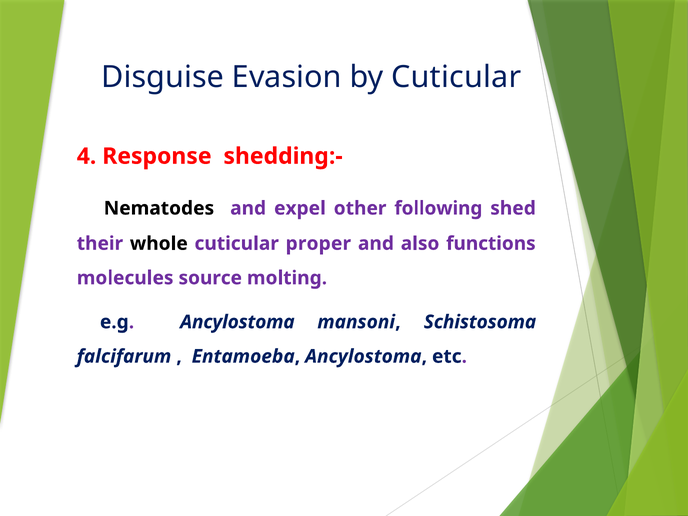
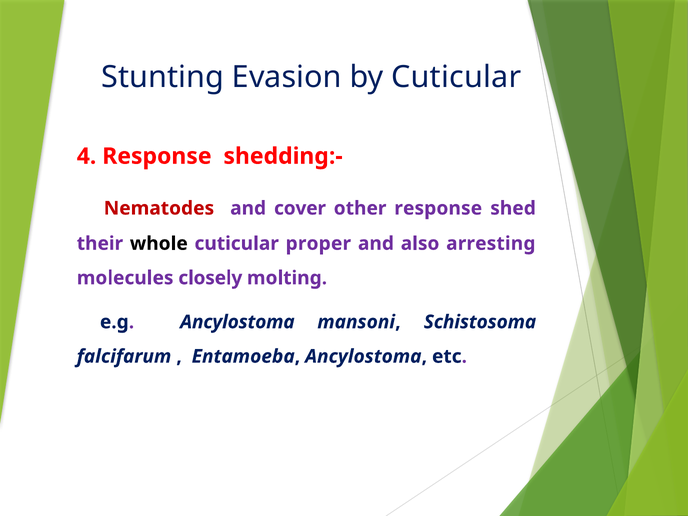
Disguise: Disguise -> Stunting (163, 77)
Nematodes colour: black -> red (159, 208)
expel: expel -> cover (300, 208)
other following: following -> response (438, 208)
functions: functions -> arresting (491, 244)
source: source -> closely (210, 278)
